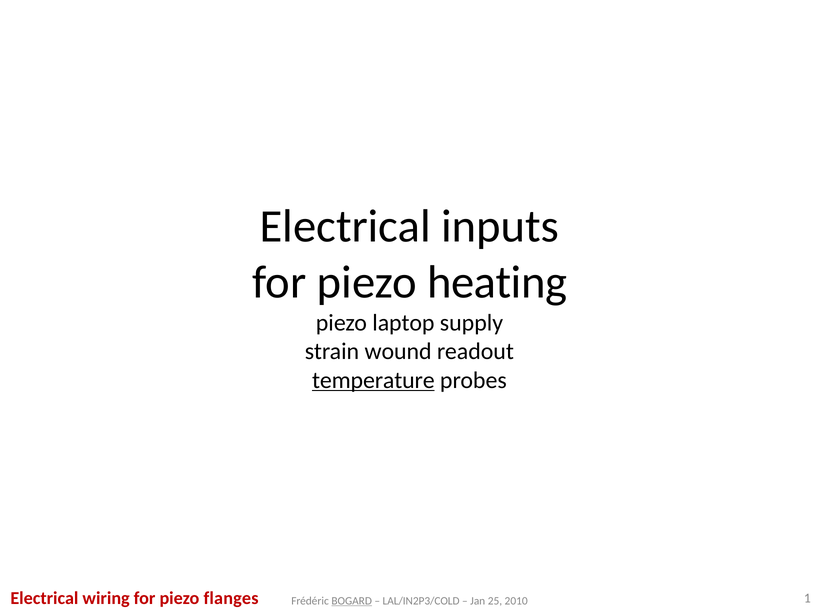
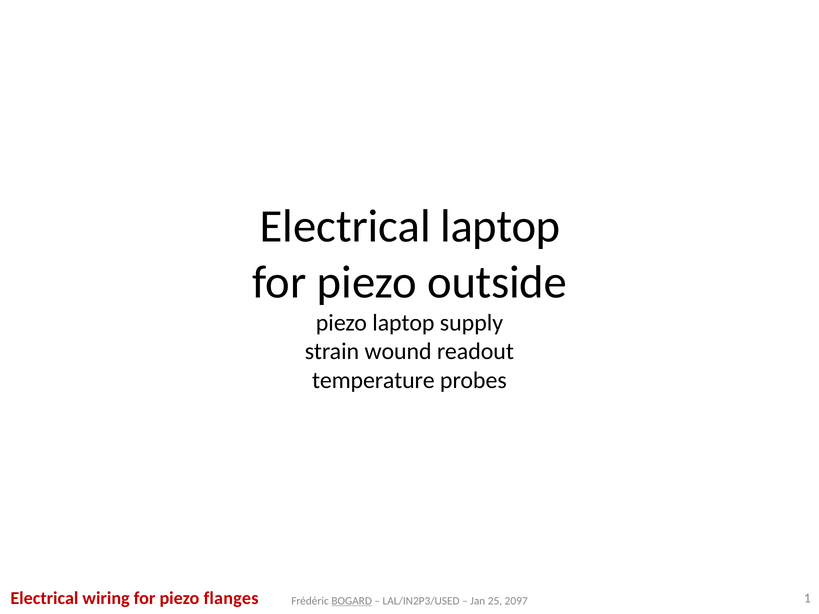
Electrical inputs: inputs -> laptop (500, 226)
heating: heating -> outside (497, 282)
temperature underline: present -> none (373, 380)
LAL/IN2P3/COLD: LAL/IN2P3/COLD -> LAL/IN2P3/USED (421, 601)
2010: 2010 -> 2097 (516, 601)
